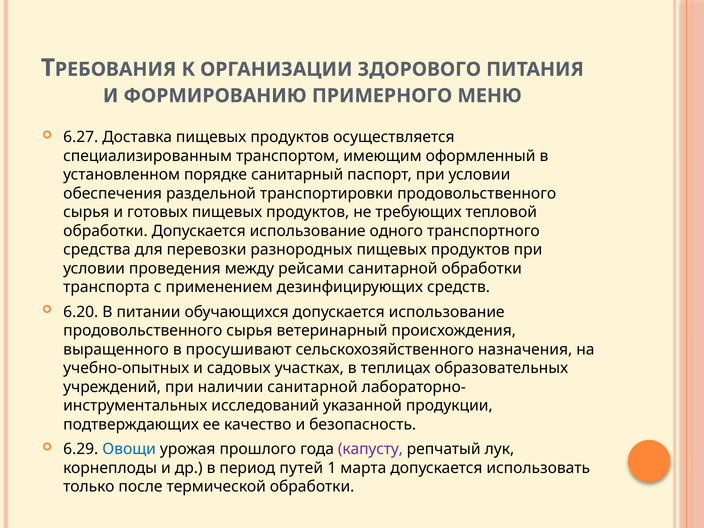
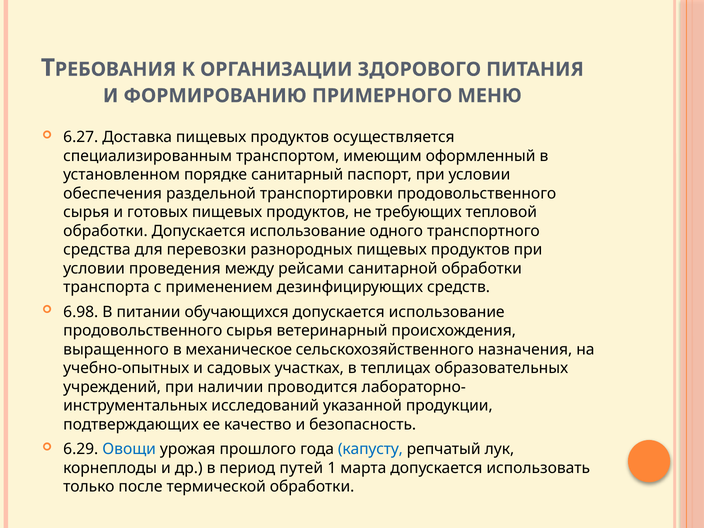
6.20: 6.20 -> 6.98 (81, 312)
просушивают: просушивают -> механическое (239, 349)
наличии санитарной: санитарной -> проводится (312, 387)
капусту colour: purple -> blue (370, 449)
